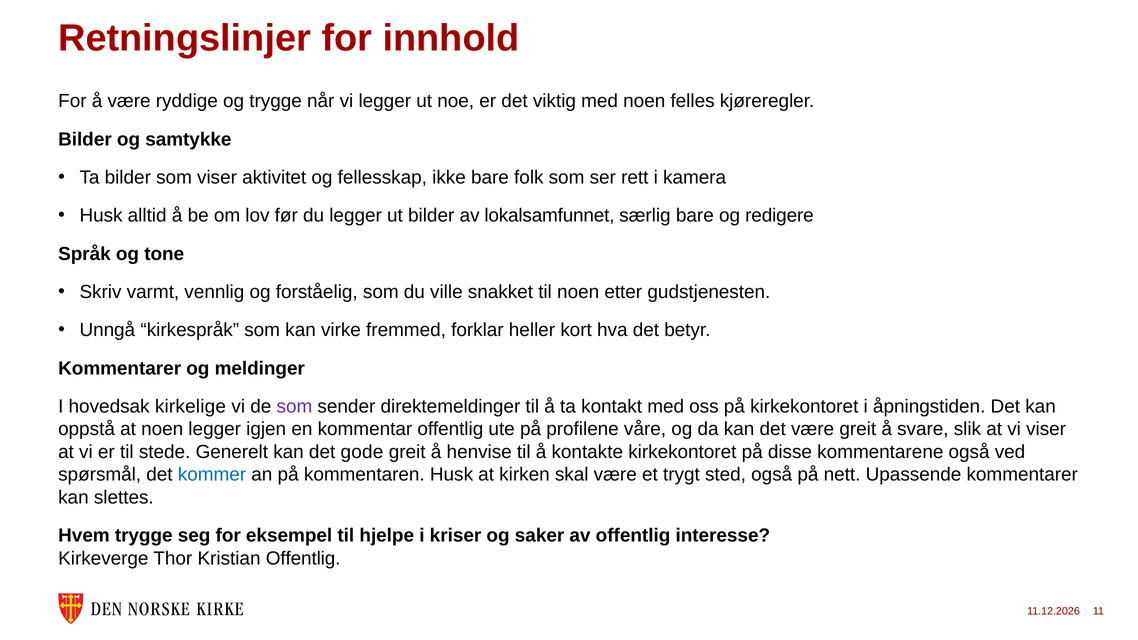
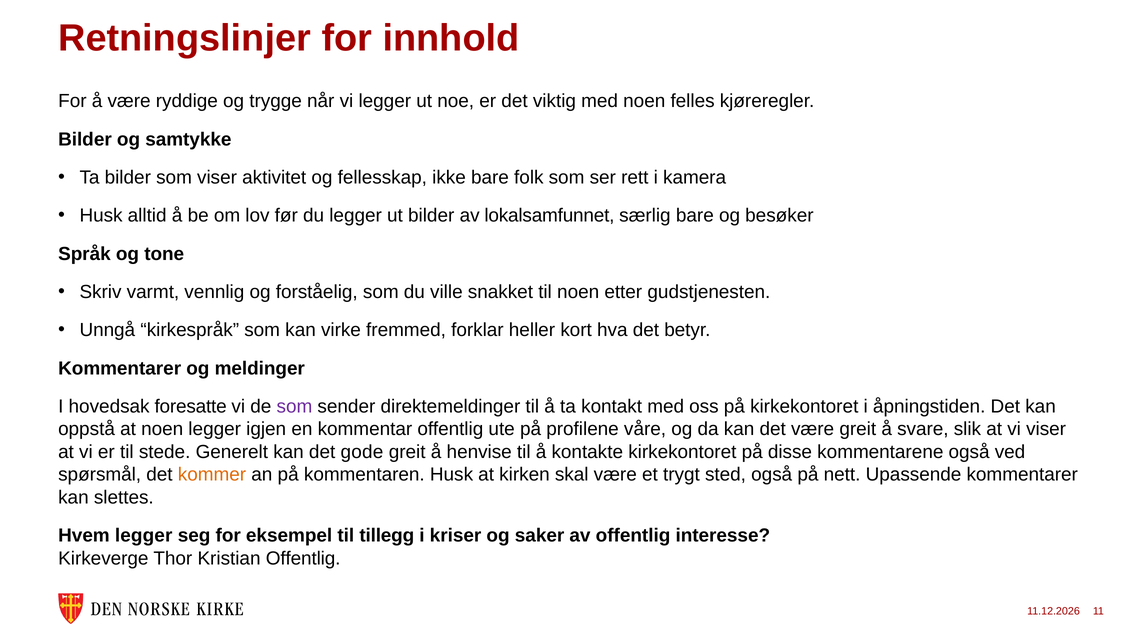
redigere: redigere -> besøker (779, 216)
kirkelige: kirkelige -> foresatte (191, 407)
kommer colour: blue -> orange (212, 475)
Hvem trygge: trygge -> legger (144, 536)
hjelpe: hjelpe -> tillegg (387, 536)
